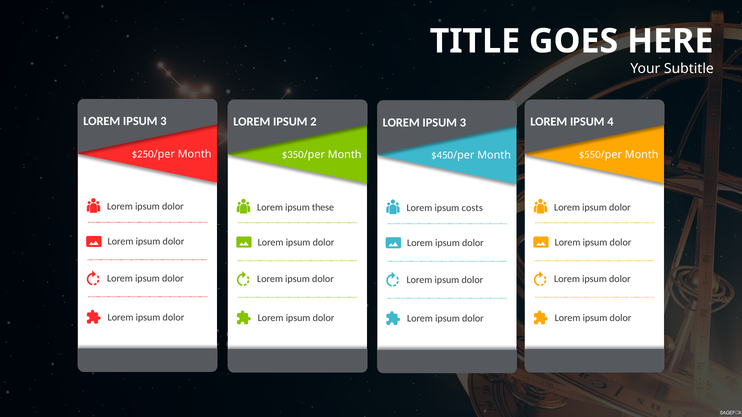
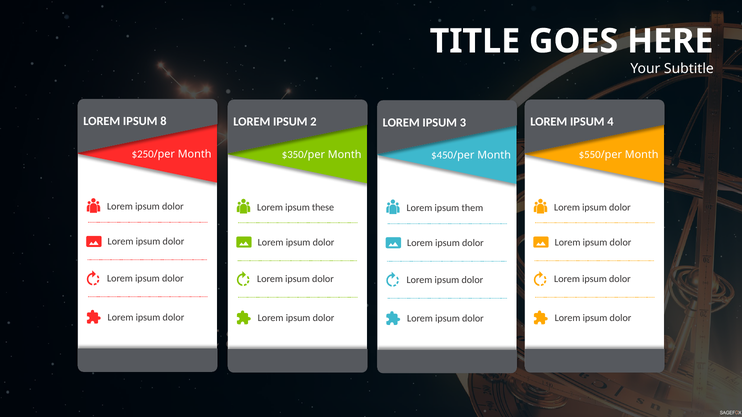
3: 3 -> 8 (163, 121)
costs: costs -> them (472, 208)
